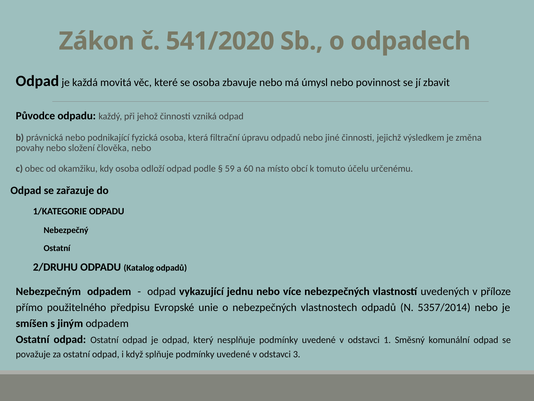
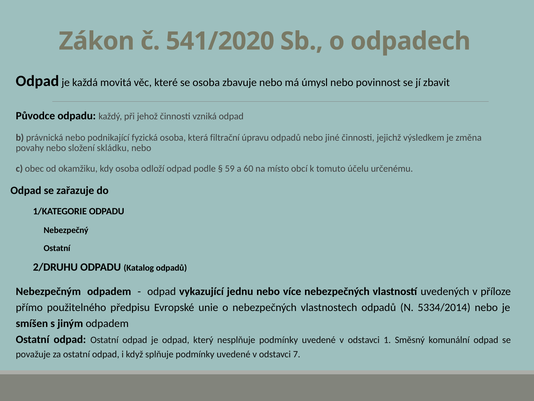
člověka: člověka -> skládku (113, 148)
5357/2014: 5357/2014 -> 5334/2014 (444, 307)
3: 3 -> 7 (297, 354)
